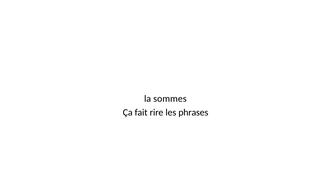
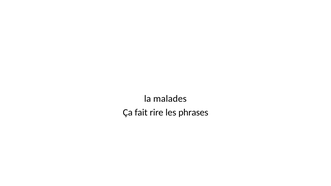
sommes: sommes -> malades (170, 99)
